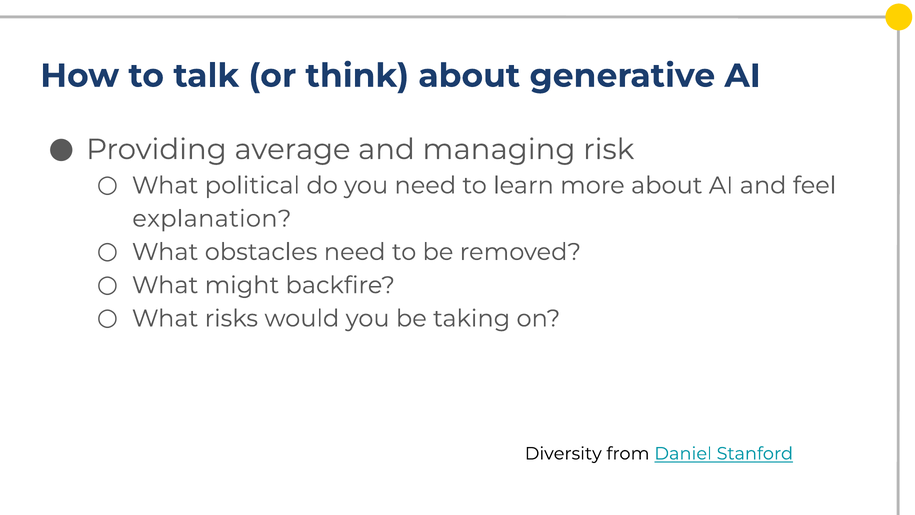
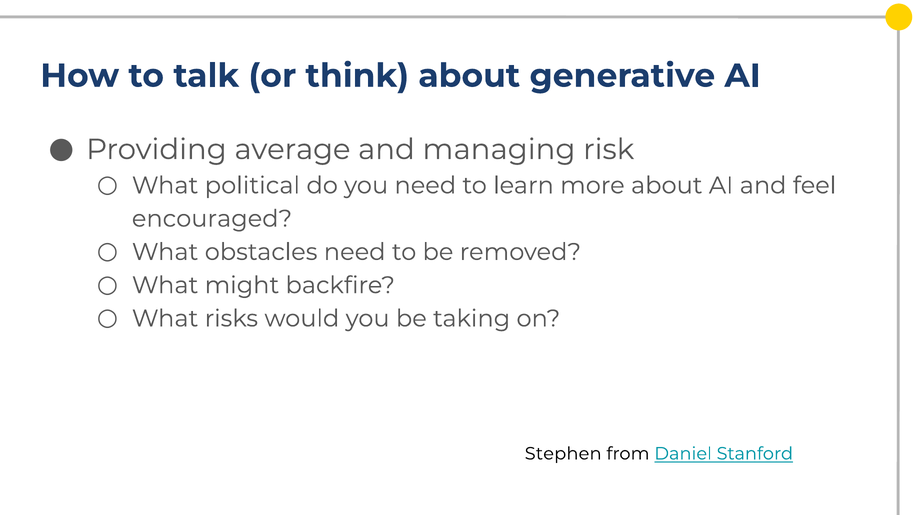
explanation: explanation -> encouraged (212, 219)
Diversity: Diversity -> Stephen (563, 453)
